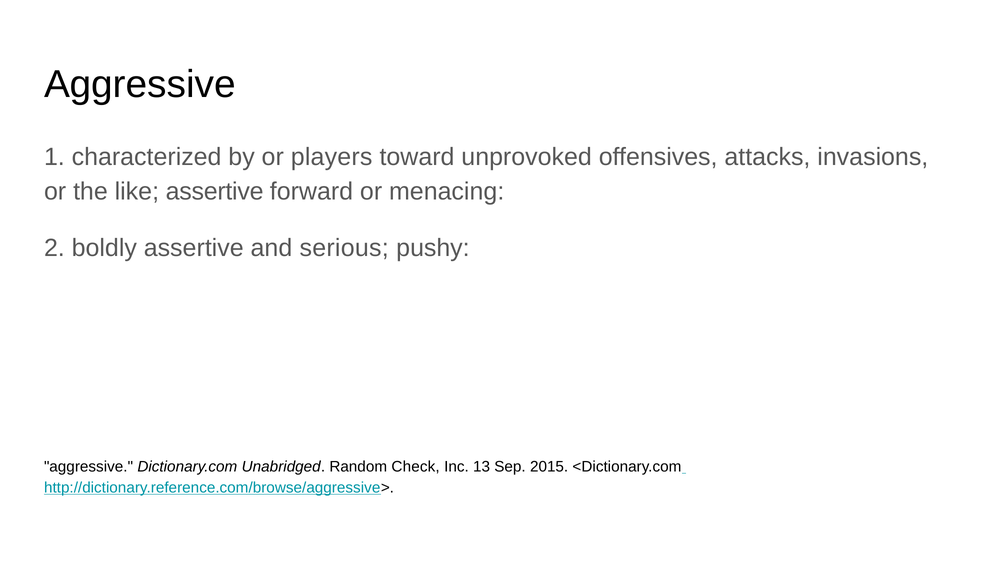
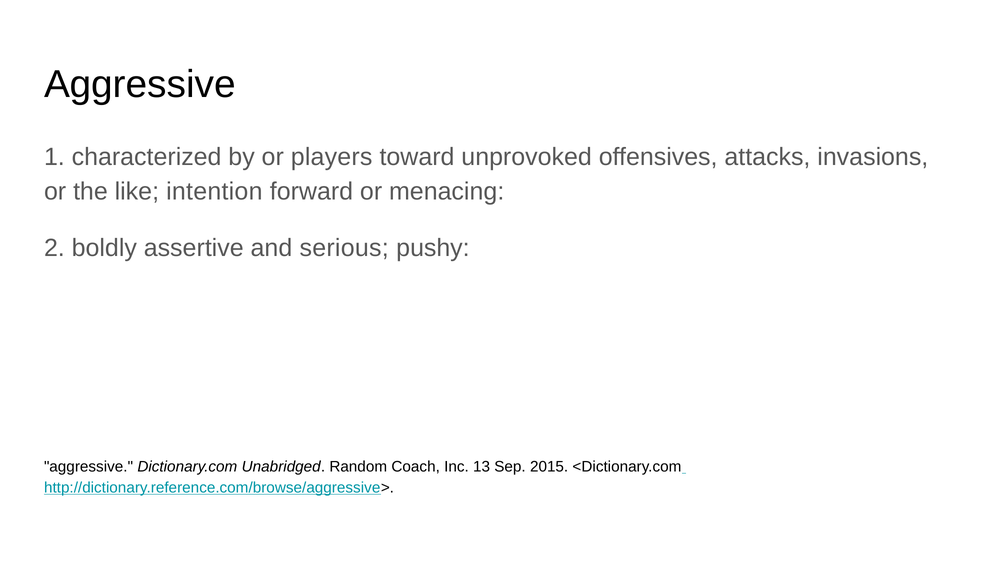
like assertive: assertive -> intention (214, 192)
Check: Check -> Coach (416, 466)
